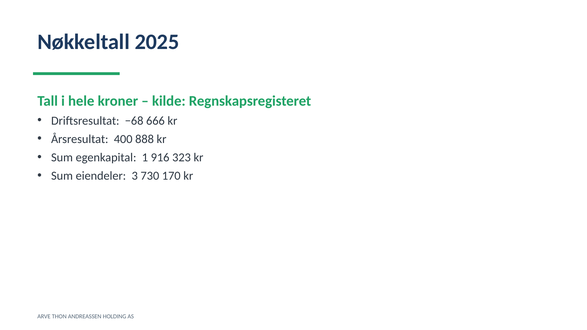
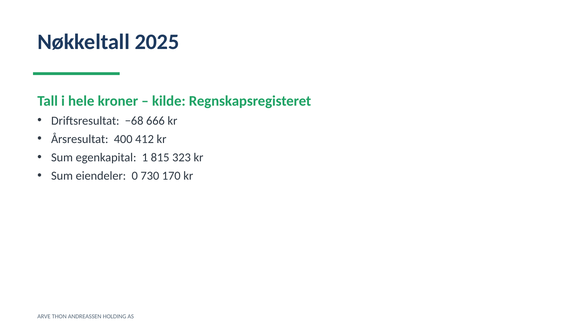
888: 888 -> 412 (145, 139)
916: 916 -> 815 (160, 157)
3: 3 -> 0 (135, 176)
